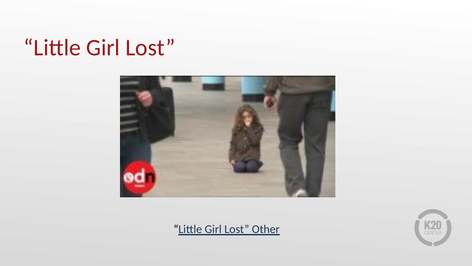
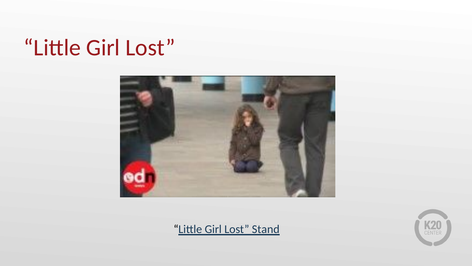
Other: Other -> Stand (266, 229)
